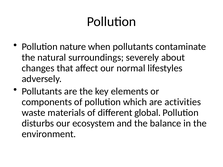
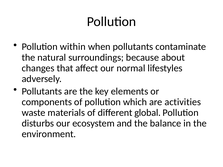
nature: nature -> within (73, 47)
severely: severely -> because (142, 57)
